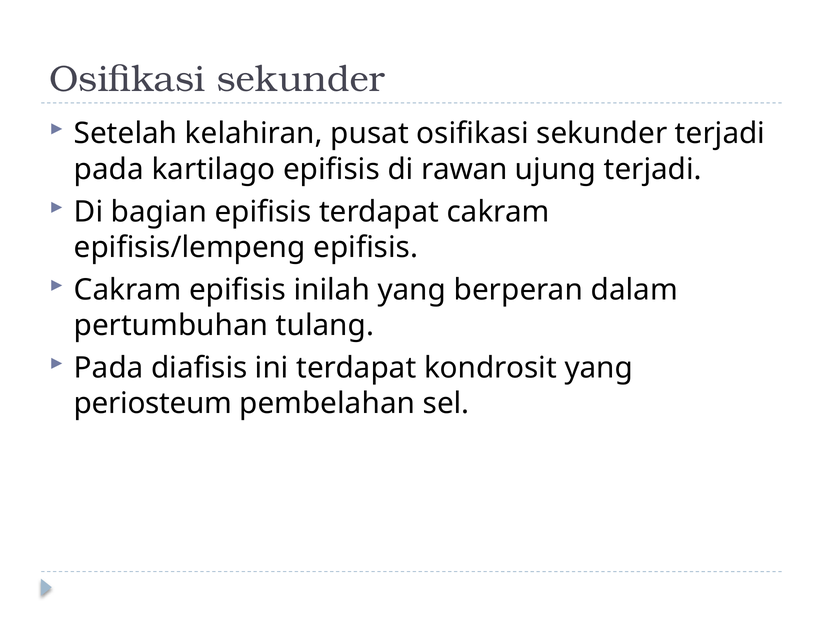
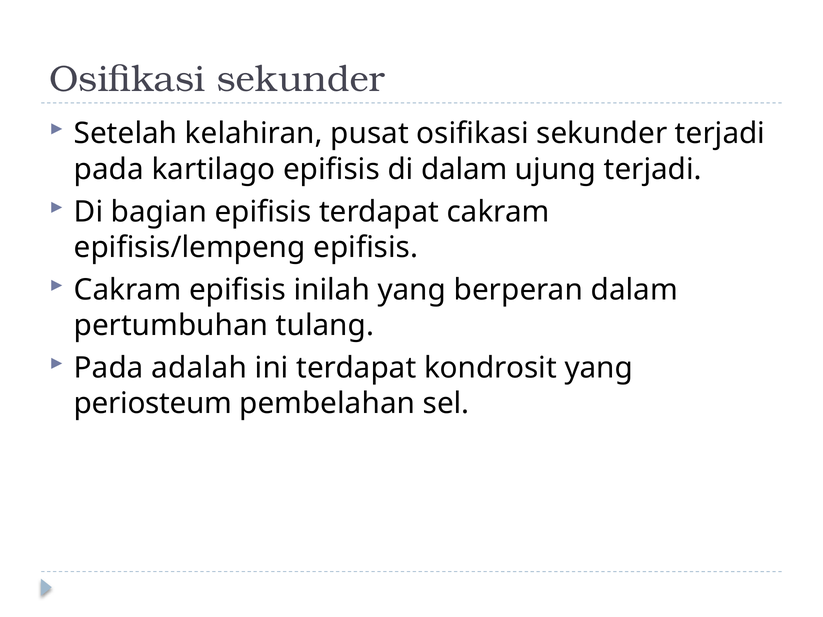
di rawan: rawan -> dalam (464, 169)
diafisis: diafisis -> adalah (199, 368)
